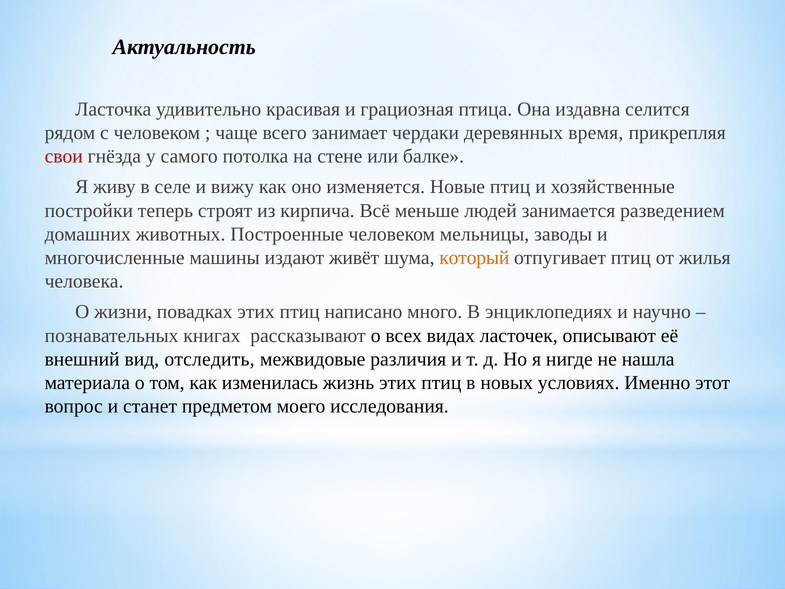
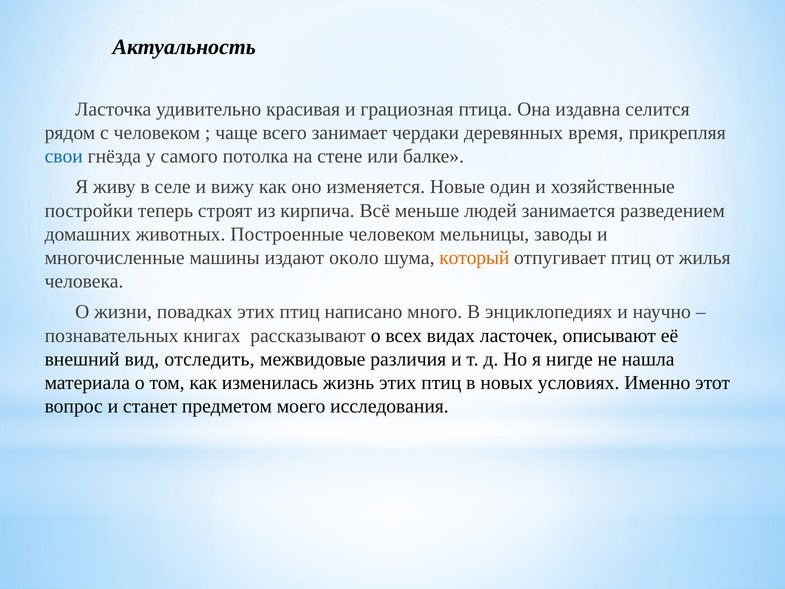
свои colour: red -> blue (64, 156)
Новые птиц: птиц -> один (510, 187)
живёт: живёт -> около (354, 258)
